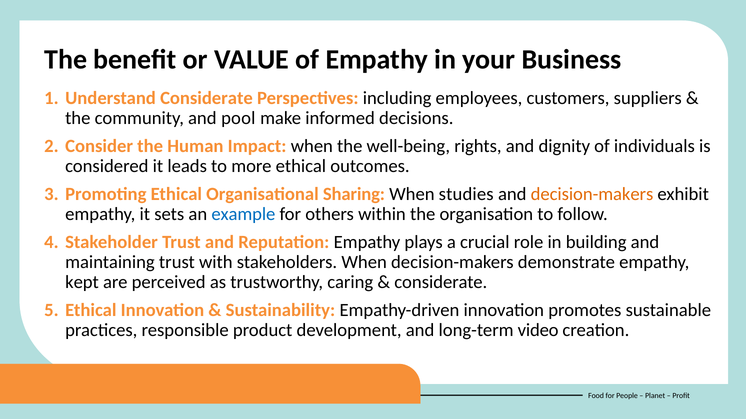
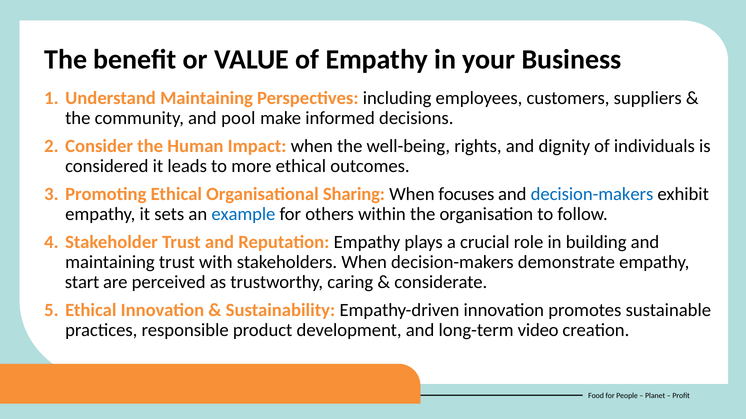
Understand Considerate: Considerate -> Maintaining (207, 98)
studies: studies -> focuses (466, 194)
decision-makers colour: orange -> blue (592, 194)
kept: kept -> start (82, 283)
